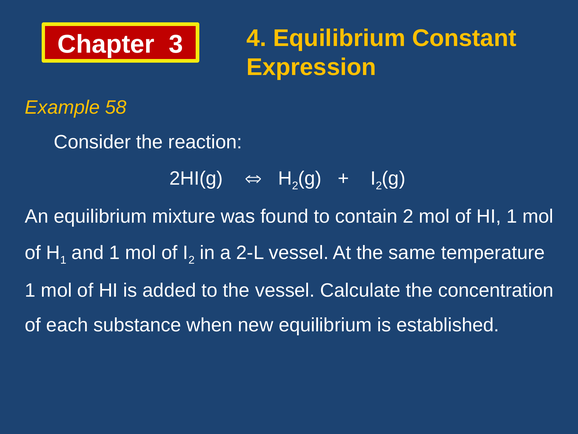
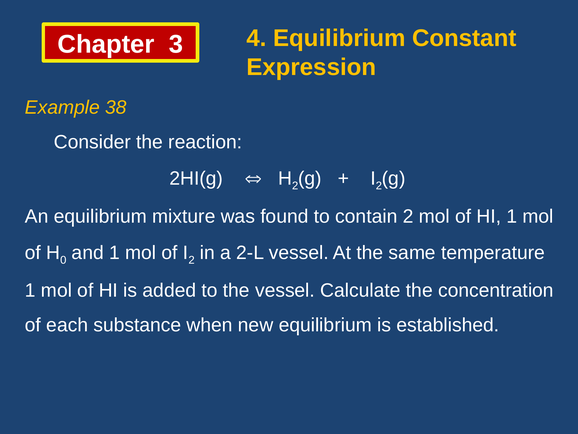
58: 58 -> 38 (116, 107)
1: 1 -> 0 (63, 260)
